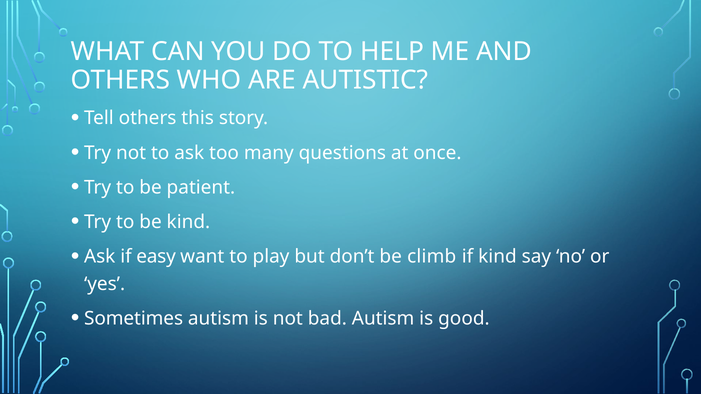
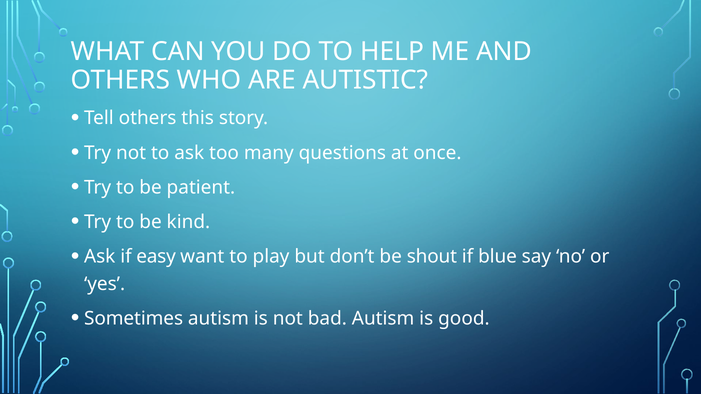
climb: climb -> shout (432, 257)
if kind: kind -> blue (497, 257)
